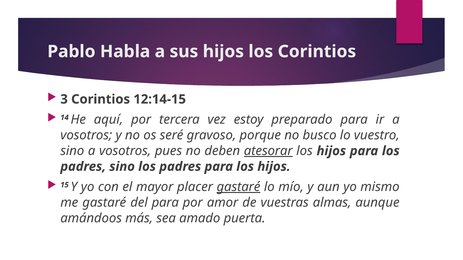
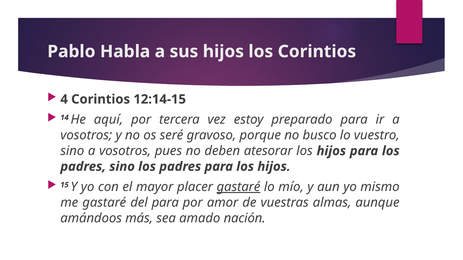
3: 3 -> 4 (64, 99)
atesorar underline: present -> none (268, 151)
puerta: puerta -> nación (245, 219)
